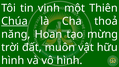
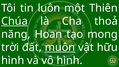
vinh: vinh -> luôn (49, 8)
mừng: mừng -> mong (103, 34)
muôn underline: none -> present (60, 47)
